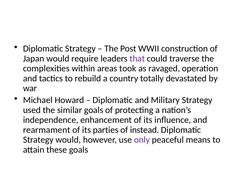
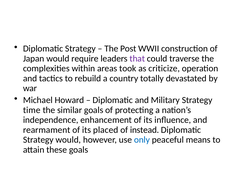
ravaged: ravaged -> criticize (164, 68)
used: used -> time (32, 110)
parties: parties -> placed (106, 130)
only colour: purple -> blue (142, 140)
